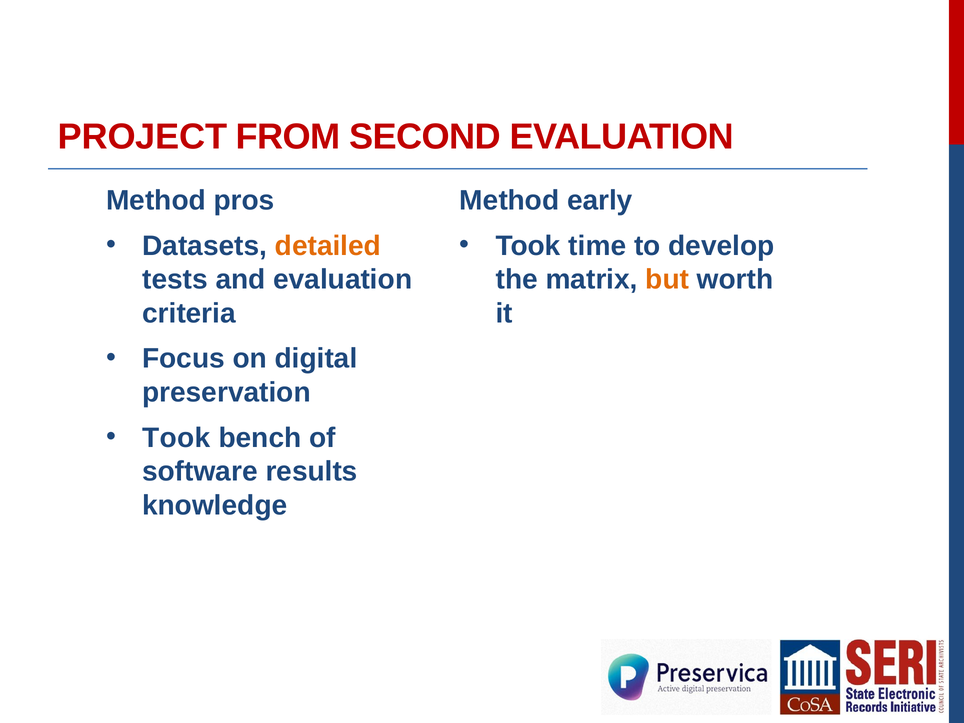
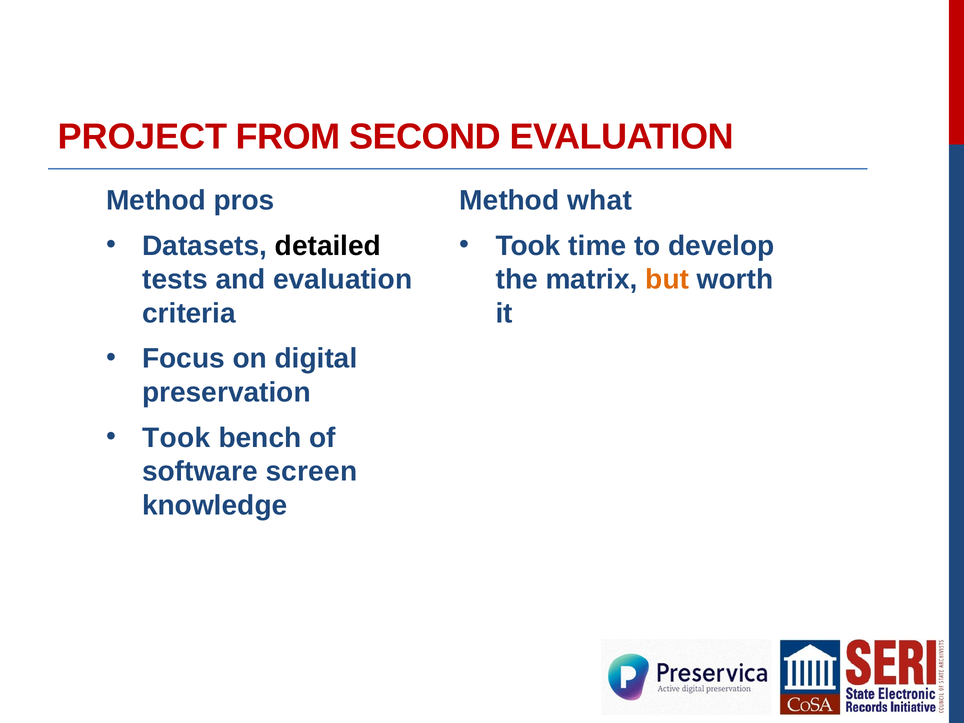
early: early -> what (600, 200)
detailed colour: orange -> black (328, 246)
results: results -> screen (311, 472)
